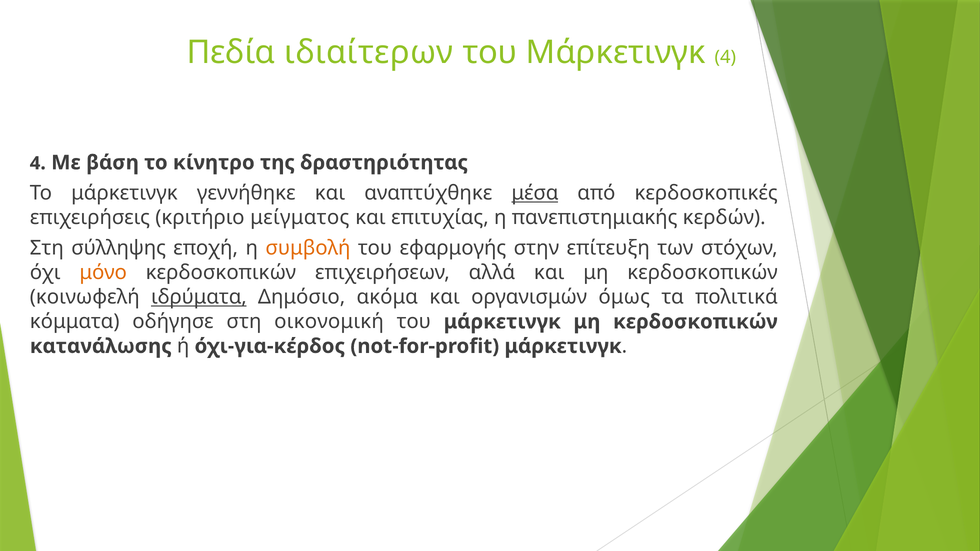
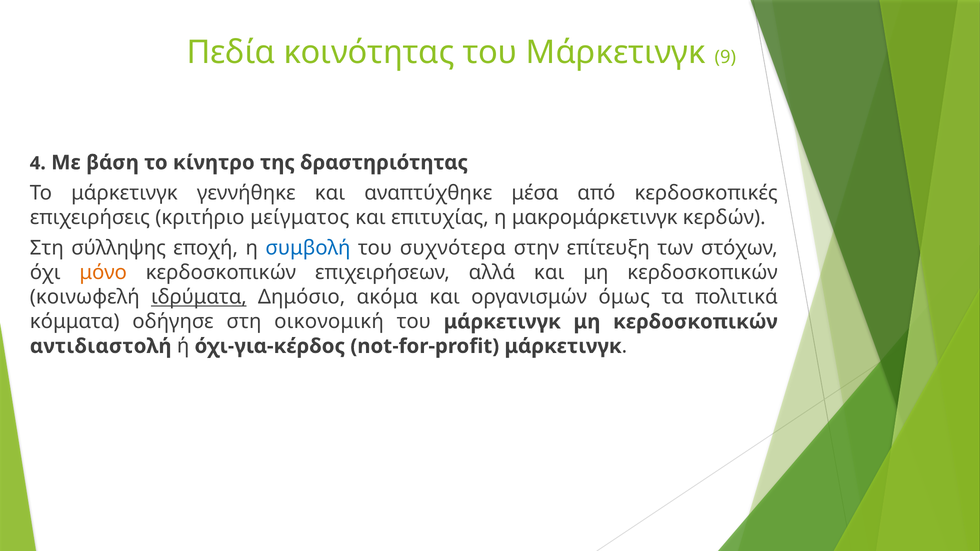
ιδιαίτερων: ιδιαίτερων -> κοινότητας (369, 52)
Μάρκετινγκ 4: 4 -> 9 (725, 57)
μέσα underline: present -> none (535, 193)
πανεπιστημιακής: πανεπιστημιακής -> μακρομάρκετινγκ (595, 218)
συμβολή colour: orange -> blue (308, 248)
εφαρμογής: εφαρμογής -> συχνότερα (453, 248)
κατανάλωσης: κατανάλωσης -> αντιδιαστολή (101, 346)
